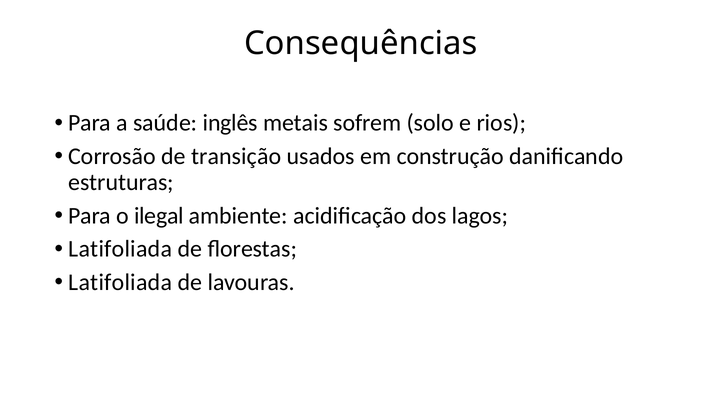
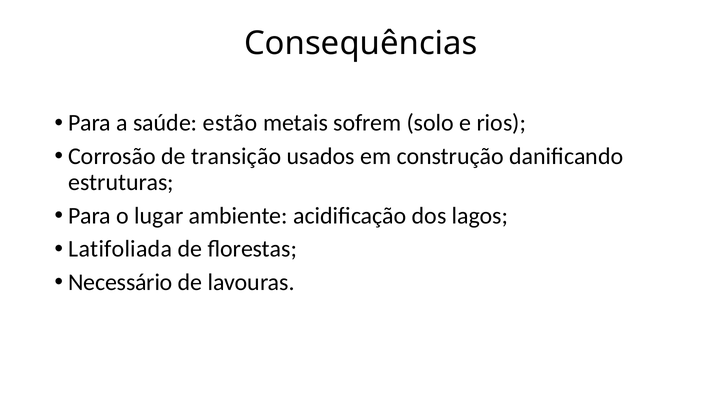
inglês: inglês -> estão (230, 123)
ilegal: ilegal -> lugar (159, 216)
Latifoliada: Latifoliada -> Necessário (120, 282)
